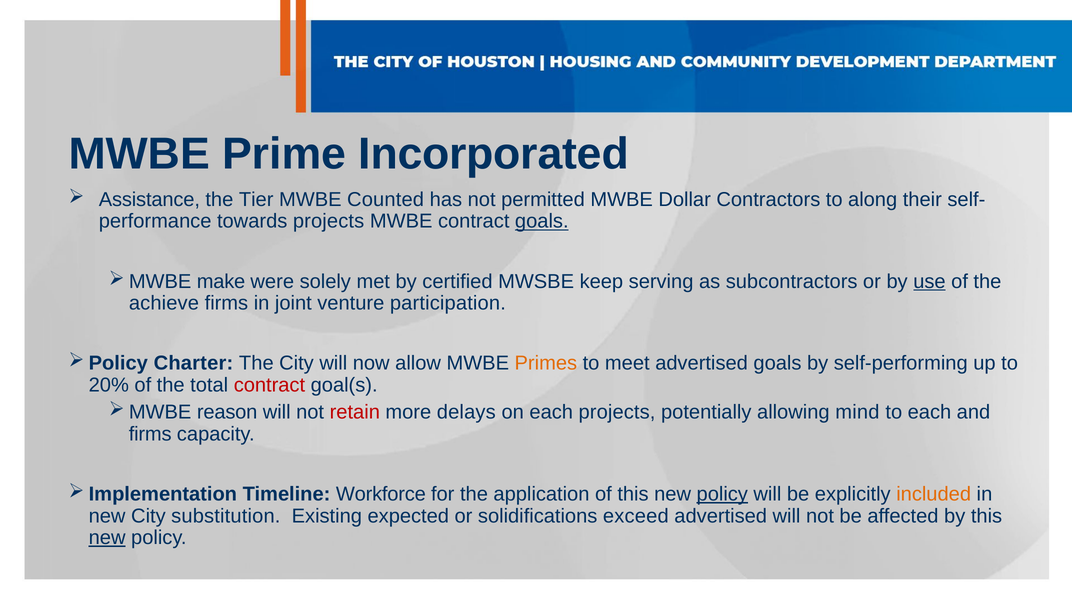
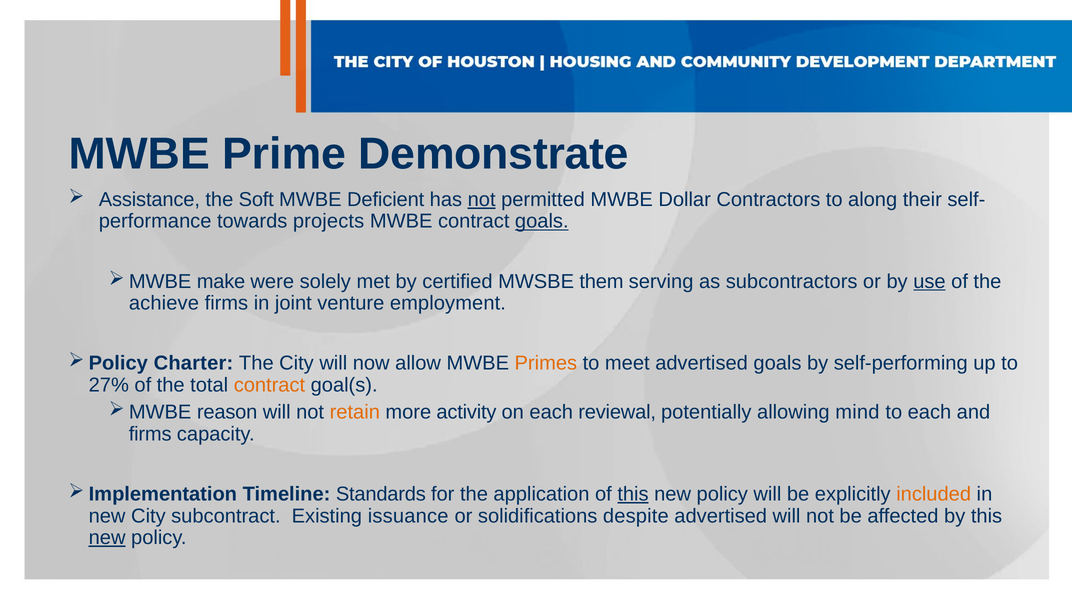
Incorporated: Incorporated -> Demonstrate (494, 154)
Tier: Tier -> Soft (256, 200)
Counted: Counted -> Deficient (386, 200)
not underline: none -> present (482, 200)
keep: keep -> them (601, 281)
participation: participation -> employment (448, 303)
20%: 20% -> 27% (109, 385)
contract colour: red -> orange (269, 385)
retain colour: red -> orange (355, 412)
delays: delays -> activity (466, 412)
each projects: projects -> reviewal (617, 412)
Workforce: Workforce -> Standards (381, 494)
this underline: none -> present (633, 494)
policy underline: present -> none (722, 494)
substitution: substitution -> subcontract (226, 516)
expected: expected -> issuance (408, 516)
exceed: exceed -> despite (636, 516)
